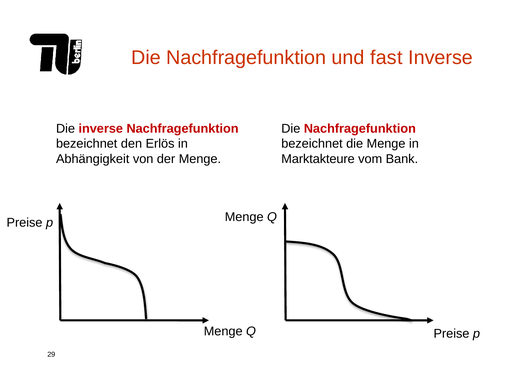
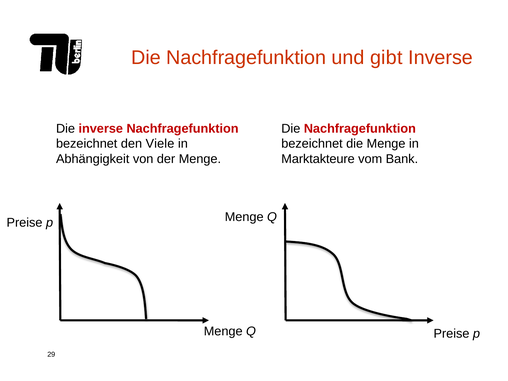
fast: fast -> gibt (386, 57)
Erlös: Erlös -> Viele (160, 144)
